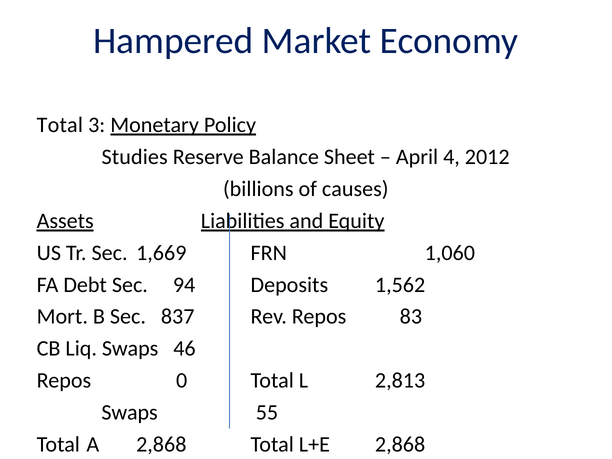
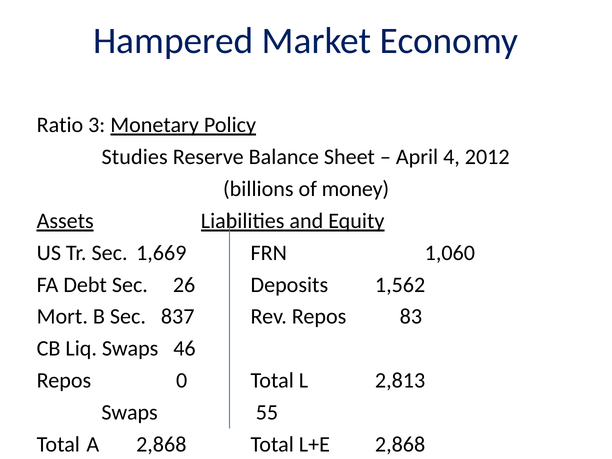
Total: Total -> Ratio (60, 125)
causes: causes -> money (355, 189)
94: 94 -> 26 (184, 285)
